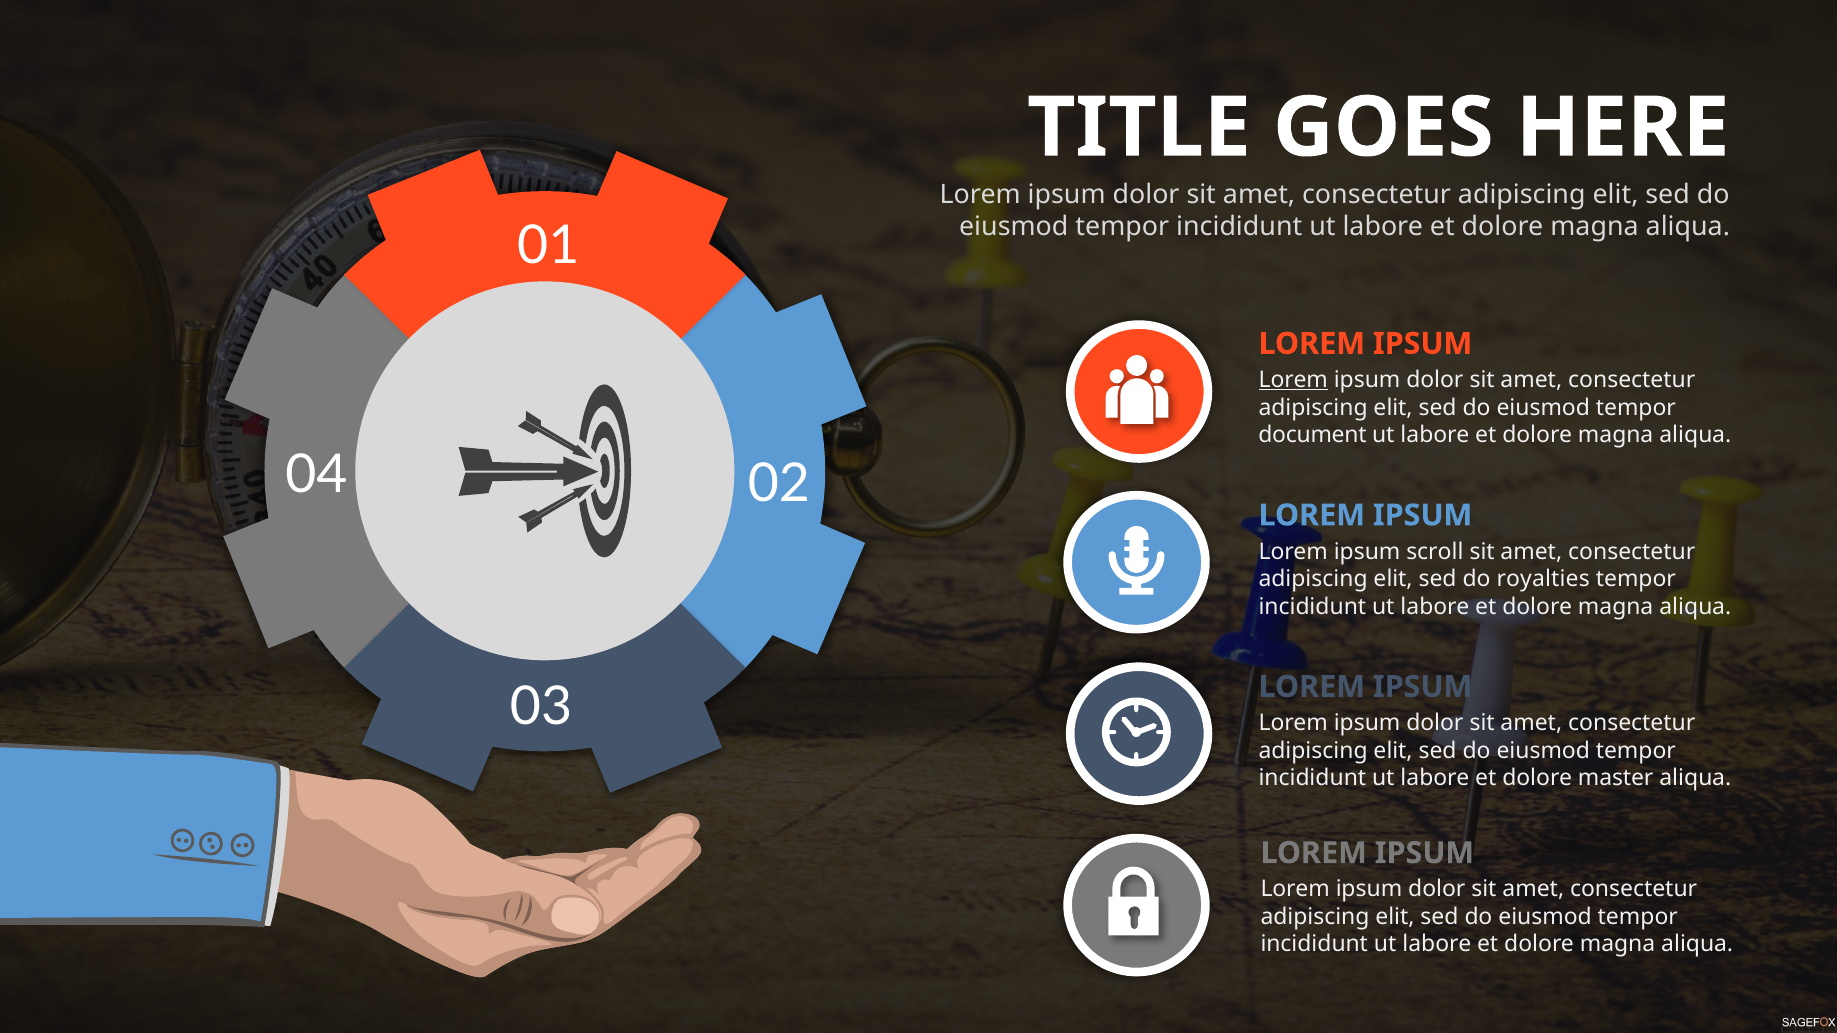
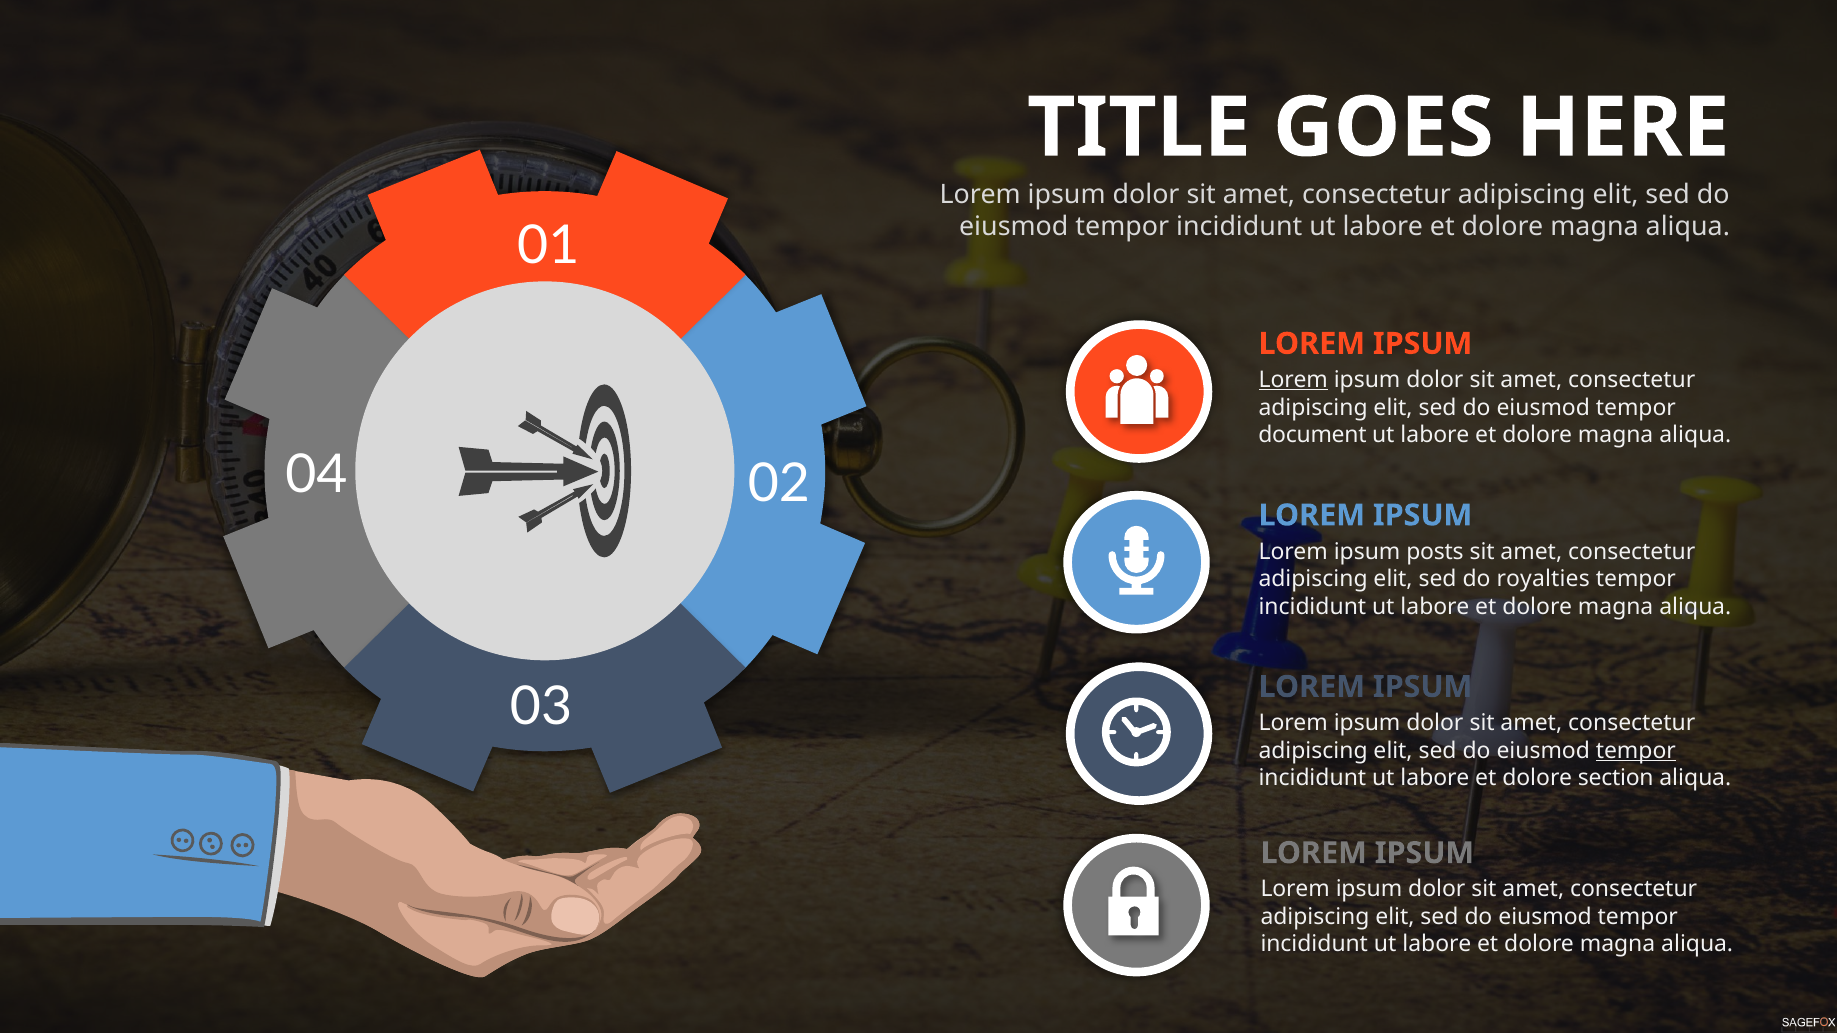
scroll: scroll -> posts (1435, 552)
tempor underline: none -> present (1636, 751)
master: master -> section (1616, 778)
